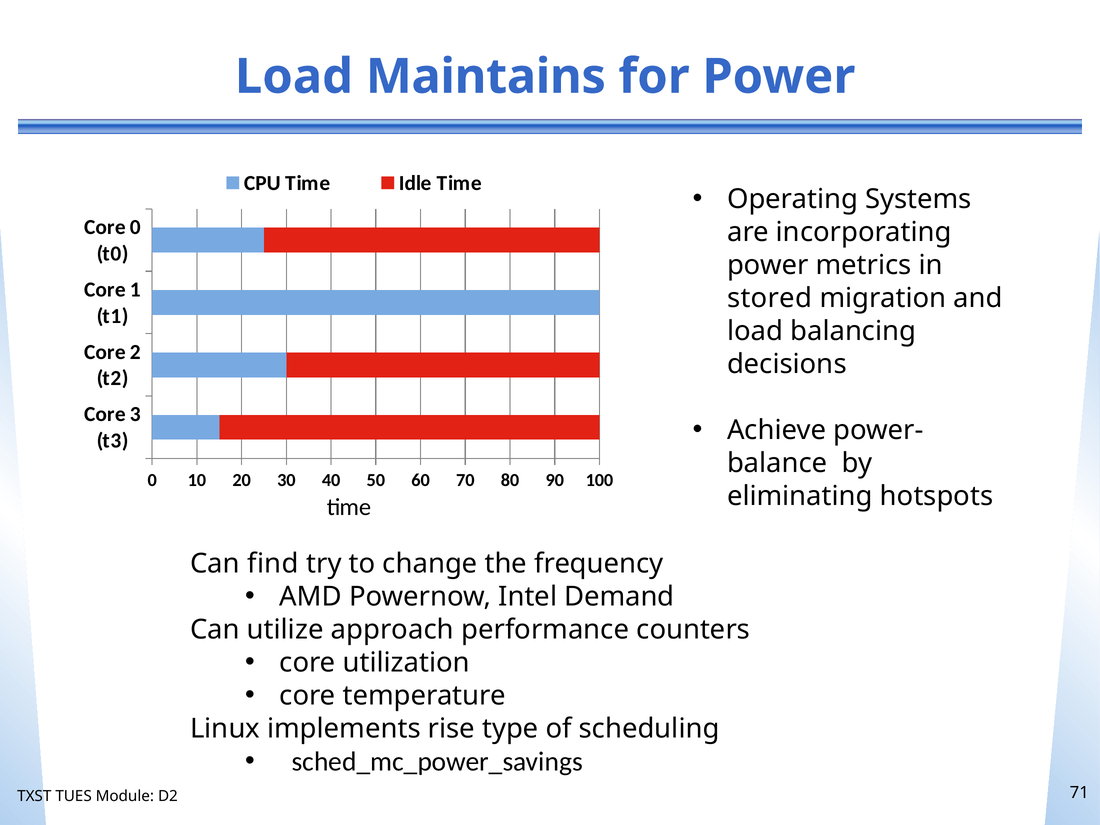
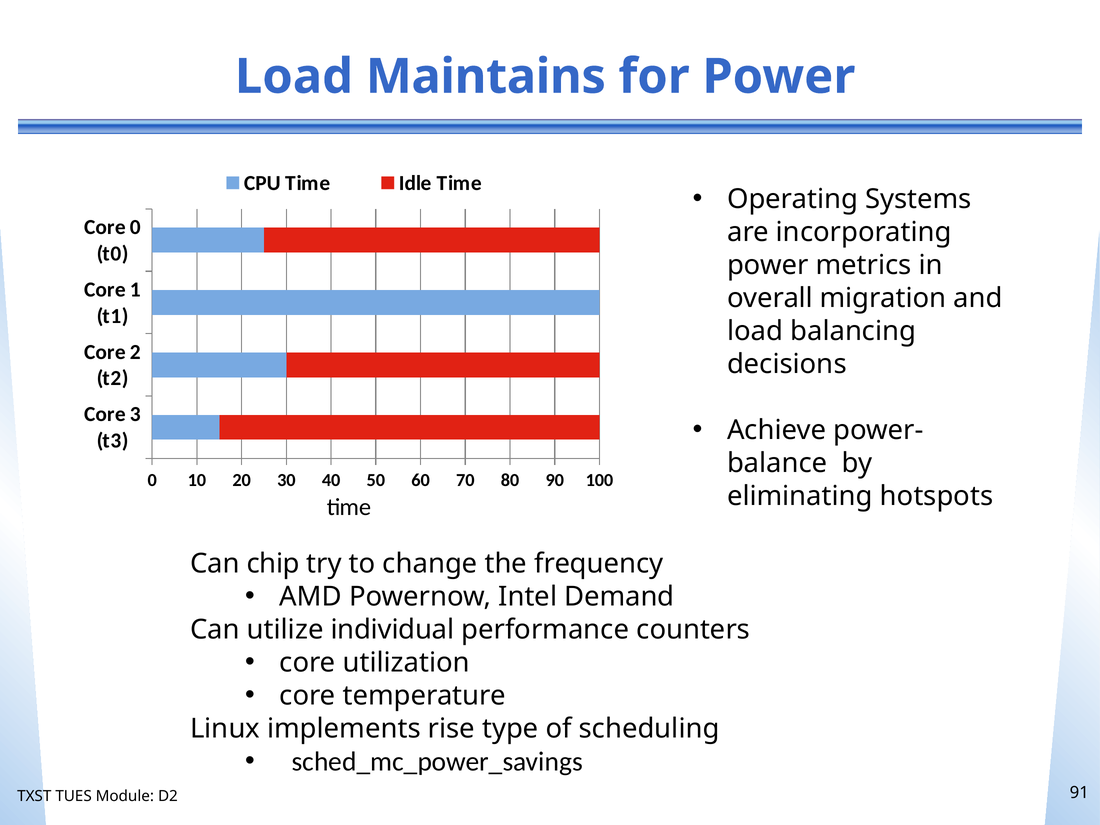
stored: stored -> overall (770, 298)
find: find -> chip (273, 564)
approach: approach -> individual (392, 630)
71: 71 -> 91 (1079, 793)
